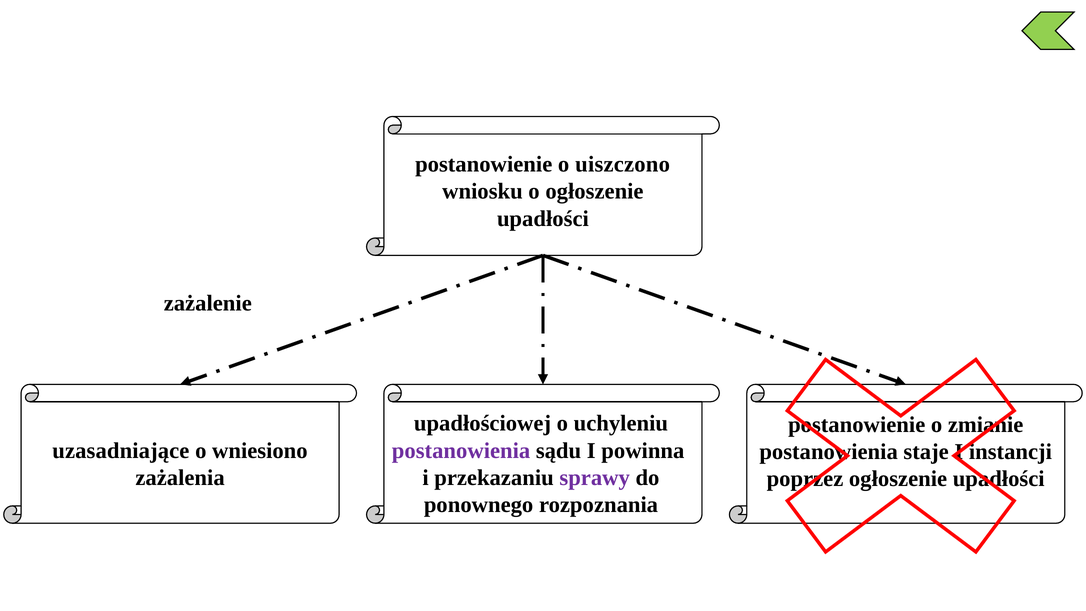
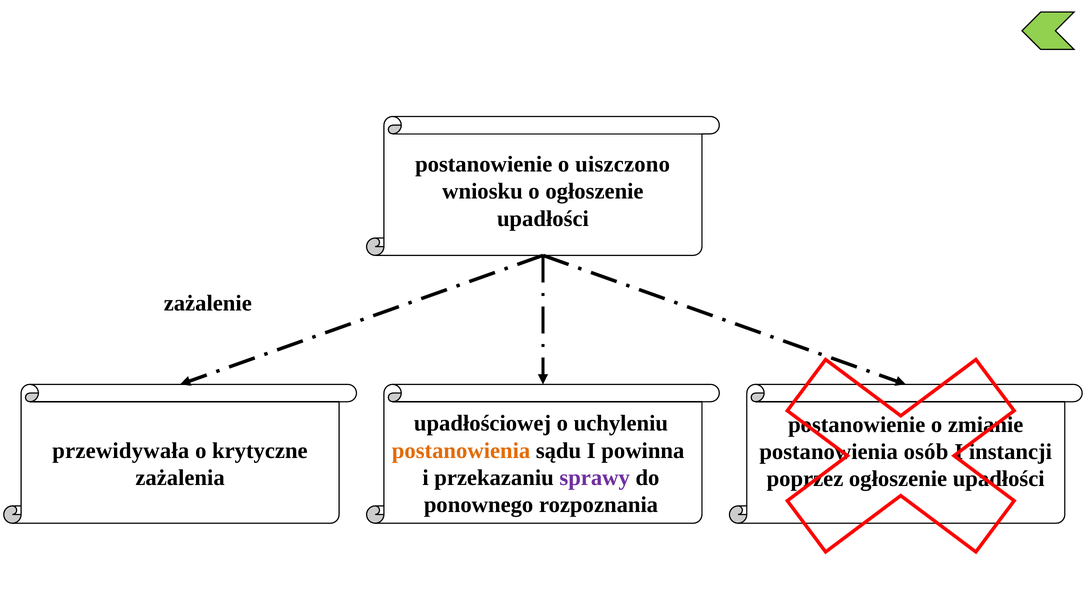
postanowienia colour: purple -> orange (461, 450)
uzasadniające: uzasadniające -> przewidywała (121, 451)
wniesiono: wniesiono -> krytyczne (260, 451)
staje: staje -> osób (926, 452)
